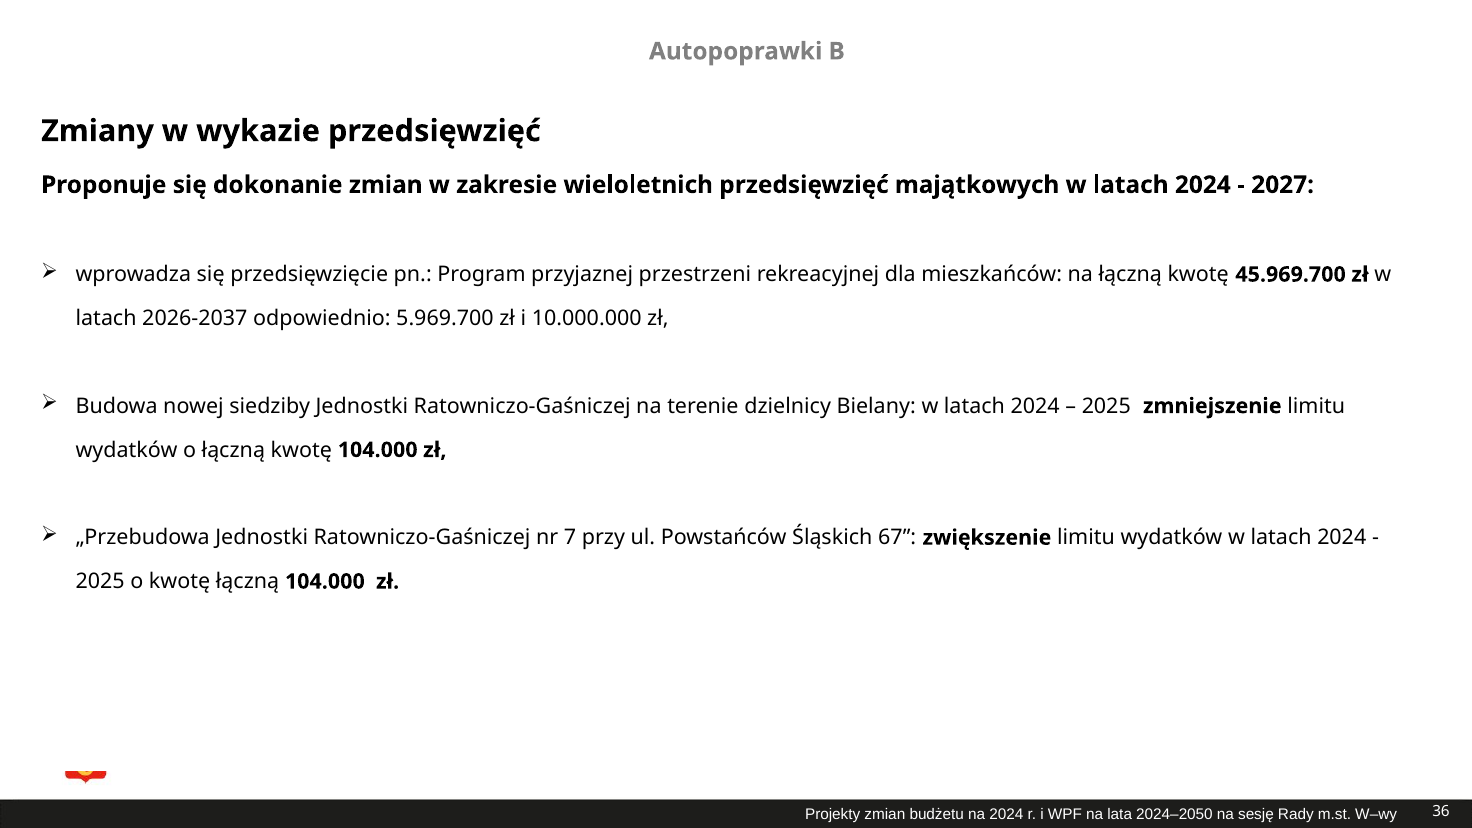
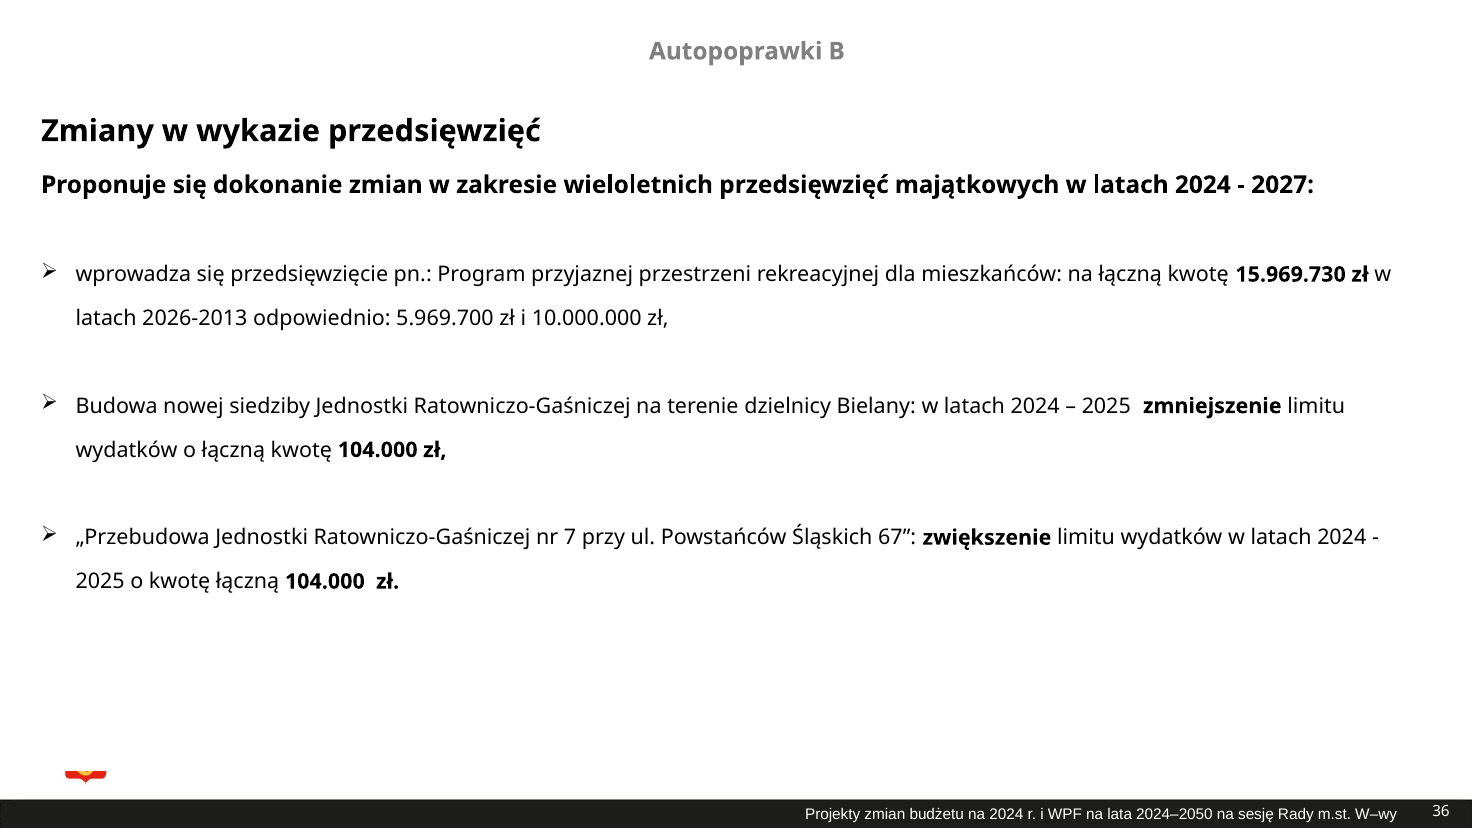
45.969.700: 45.969.700 -> 15.969.730 (1291, 275)
2026-2037: 2026-2037 -> 2026-2013 (195, 318)
